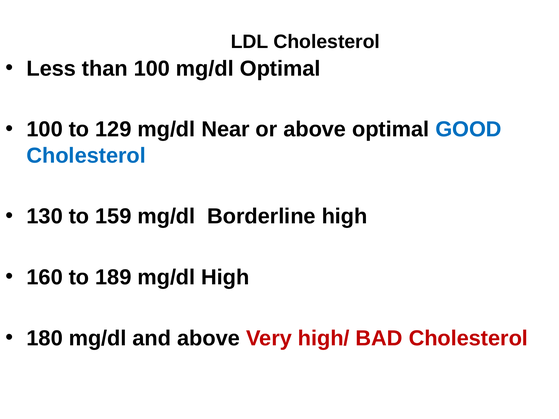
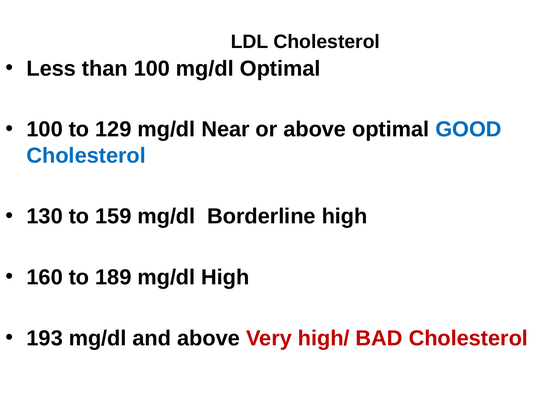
180: 180 -> 193 (45, 338)
